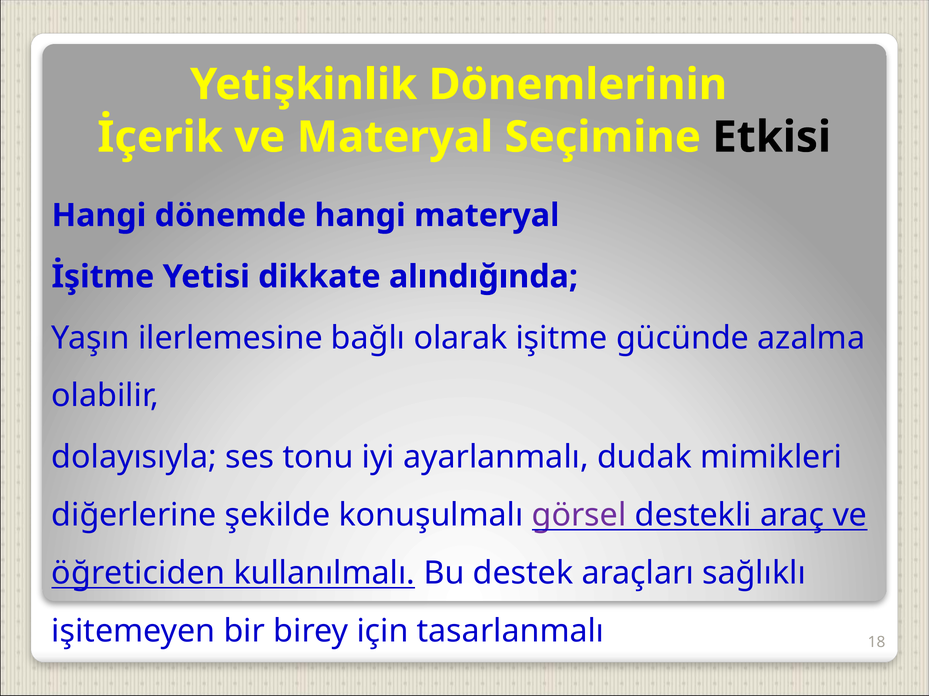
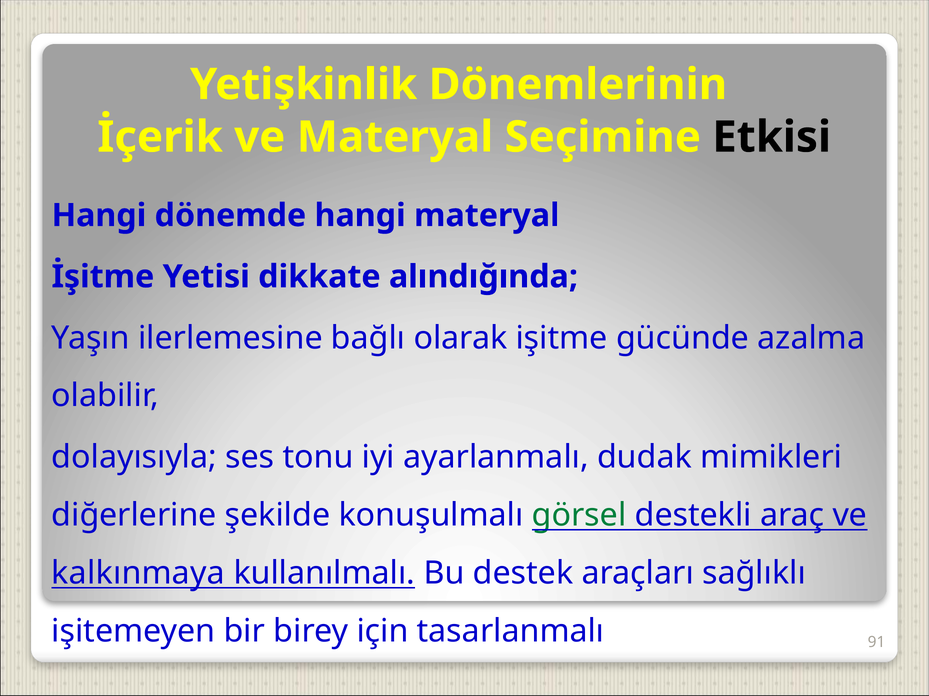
görsel colour: purple -> green (579, 516)
öğreticiden: öğreticiden -> kalkınmaya (138, 574)
18: 18 -> 91 (877, 643)
